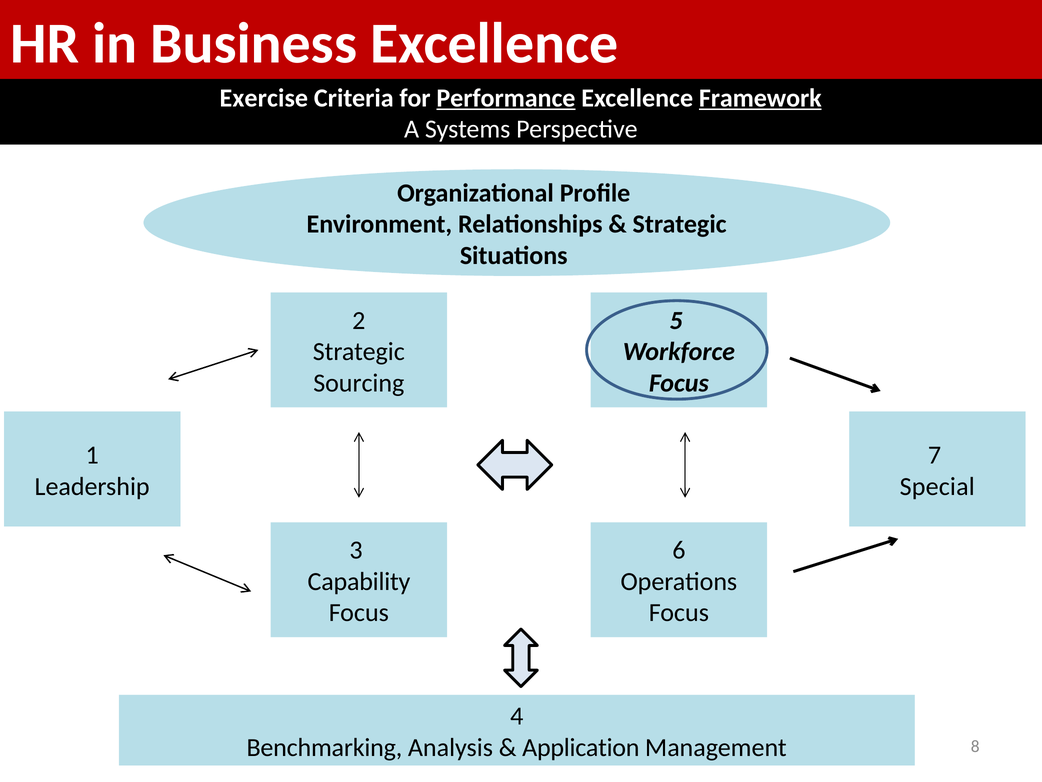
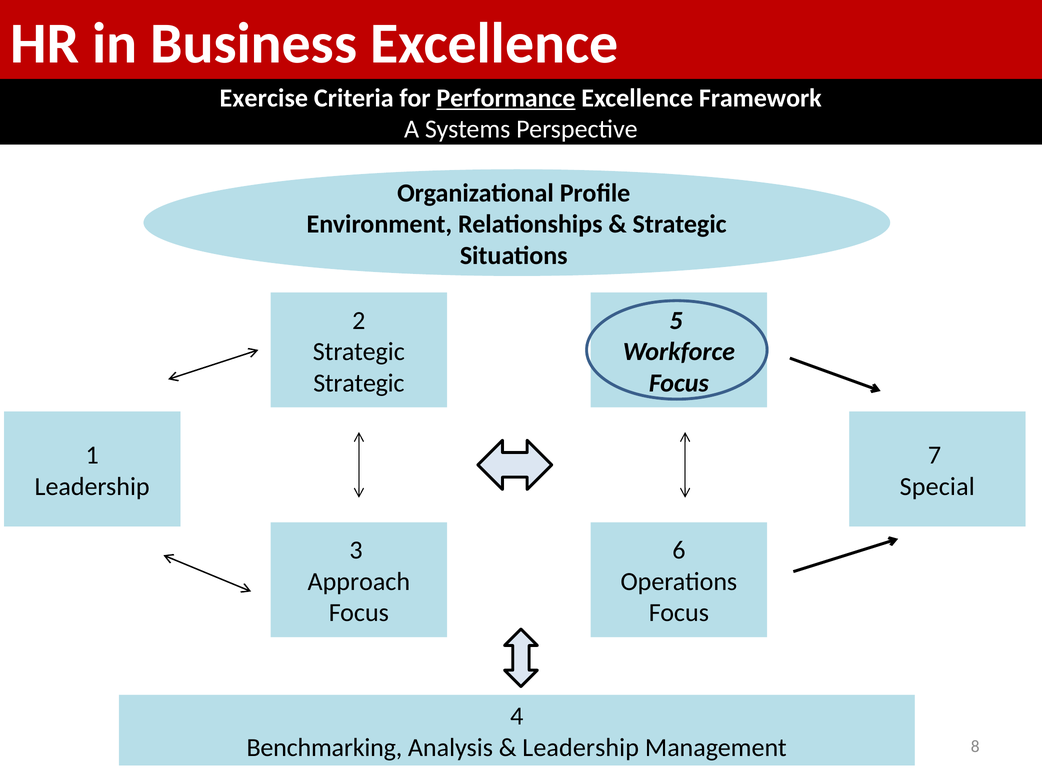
Framework underline: present -> none (760, 98)
Sourcing: Sourcing -> Strategic (359, 383)
Capability: Capability -> Approach (359, 581)
Application: Application -> Leadership (581, 747)
